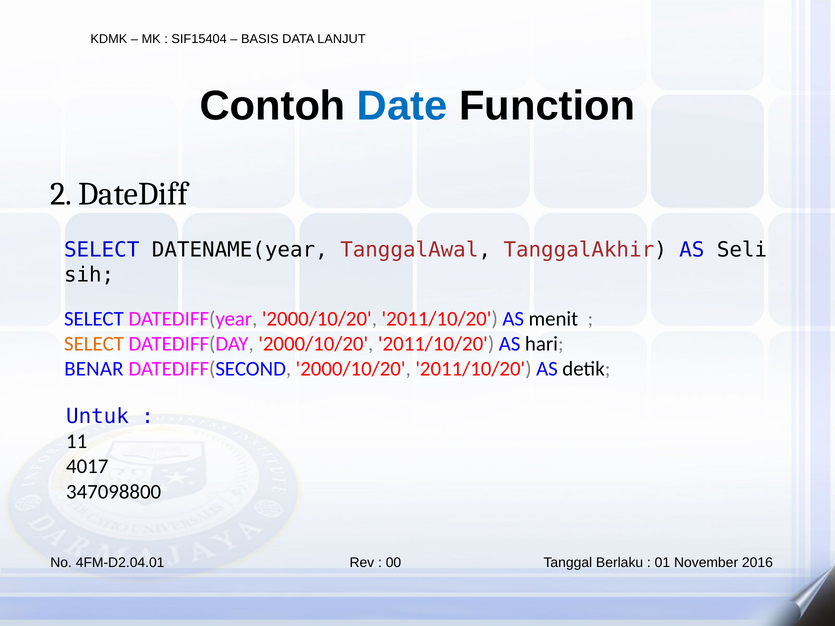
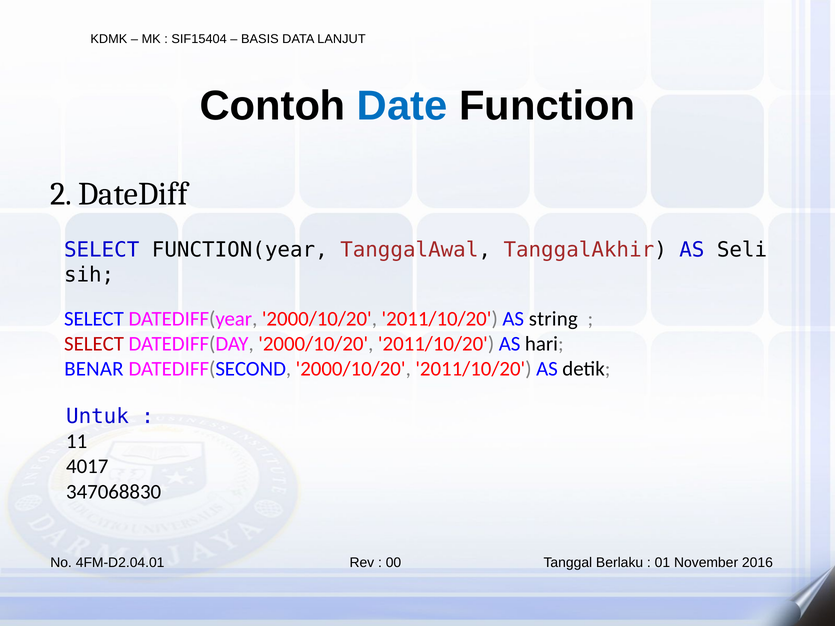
DATENAME(year: DATENAME(year -> FUNCTION(year (240, 250)
menit: menit -> string (553, 319)
SELECT colour: orange -> red (94, 344)
347098800: 347098800 -> 347068830 (114, 492)
